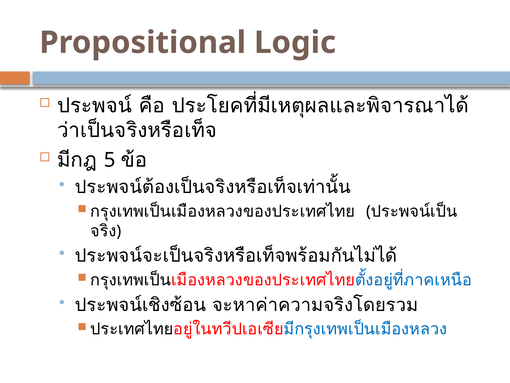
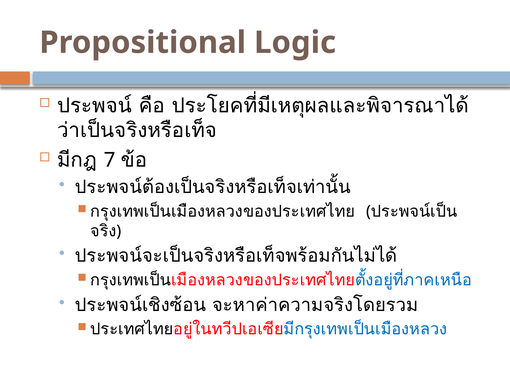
5: 5 -> 7 (110, 160)
